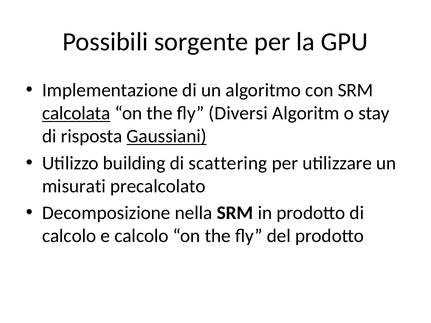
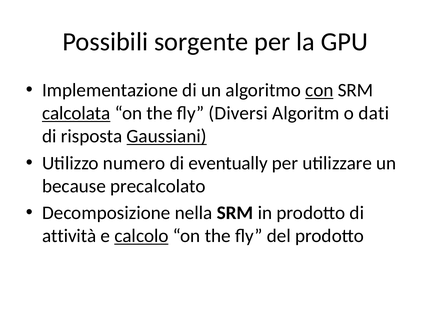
con underline: none -> present (319, 90)
stay: stay -> dati (374, 113)
building: building -> numero (134, 163)
scattering: scattering -> eventually (228, 163)
misurati: misurati -> because (74, 186)
calcolo: calcolo -> attività (69, 236)
calcolo underline: none -> present (142, 236)
